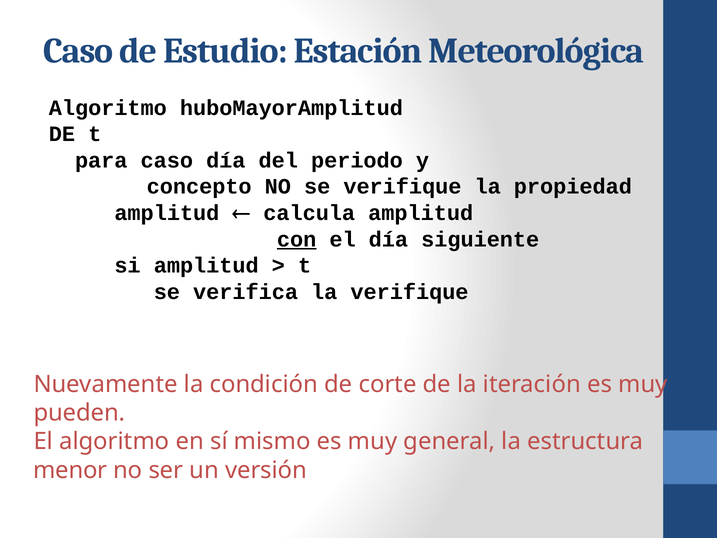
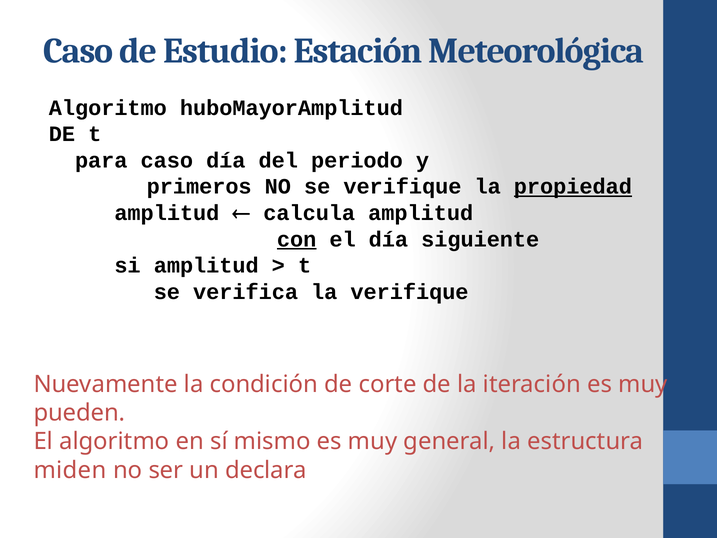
concepto: concepto -> primeros (199, 187)
propiedad underline: none -> present (573, 187)
menor: menor -> miden (70, 470)
versión: versión -> declara (266, 470)
